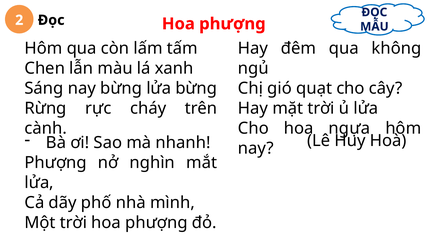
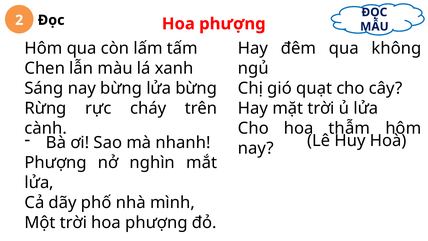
ngựa: ngựa -> thẫm (349, 128)
